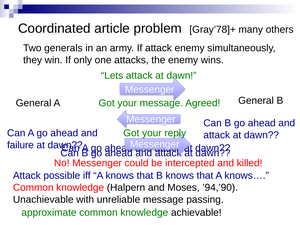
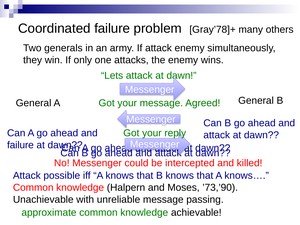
Coordinated article: article -> failure (112, 28)
’94,’90: ’94,’90 -> ’73,’90 (220, 188)
